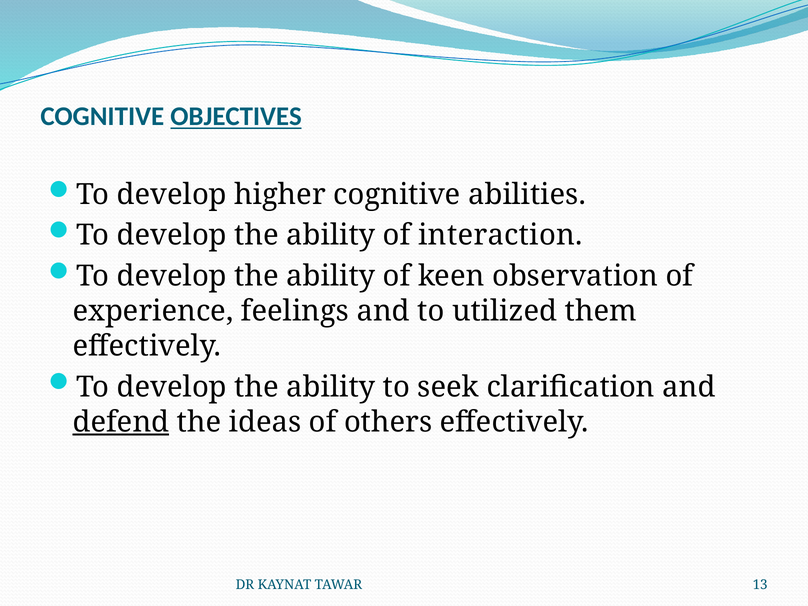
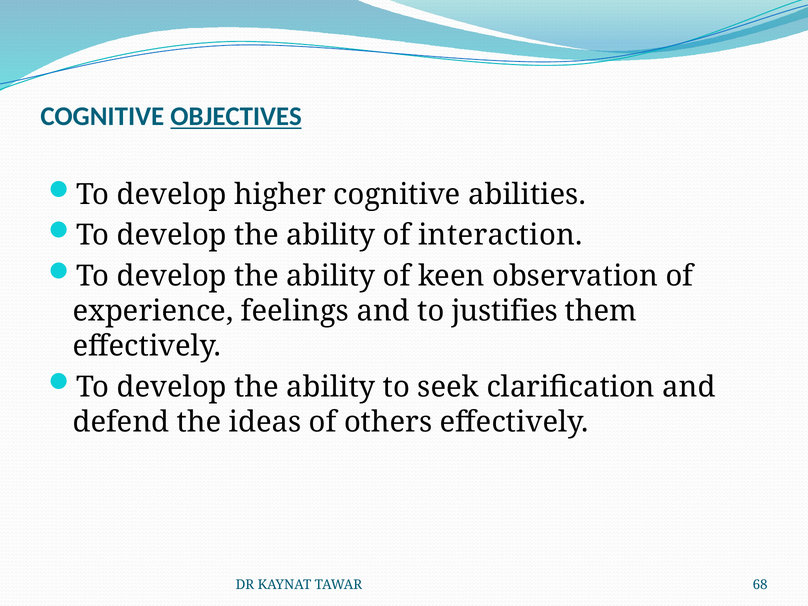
utilized: utilized -> justifies (505, 311)
defend underline: present -> none (121, 422)
13: 13 -> 68 (760, 585)
